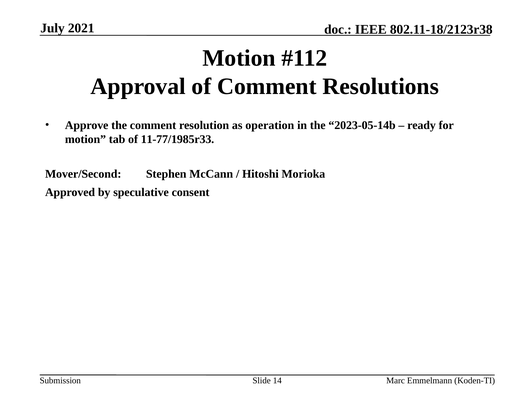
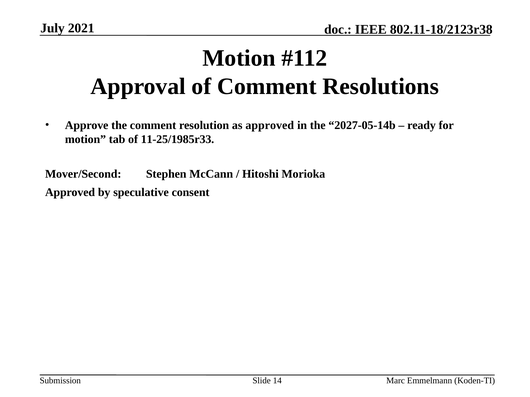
as operation: operation -> approved (270, 125)
2023-05-14b: 2023-05-14b -> 2027-05-14b (362, 125)
11-77/1985r33: 11-77/1985r33 -> 11-25/1985r33 (178, 140)
